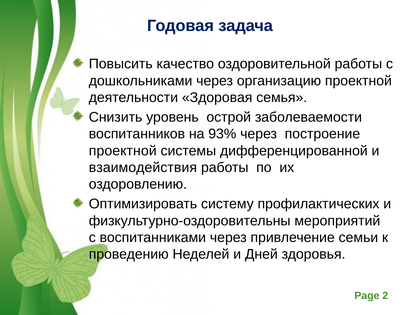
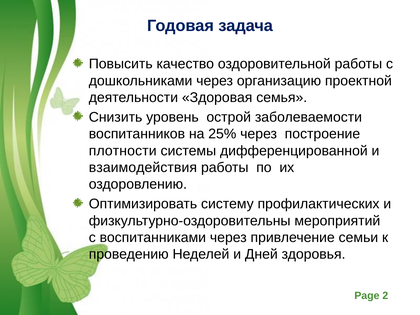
93%: 93% -> 25% (222, 134)
проектной: проектной -> плотности (123, 151)
